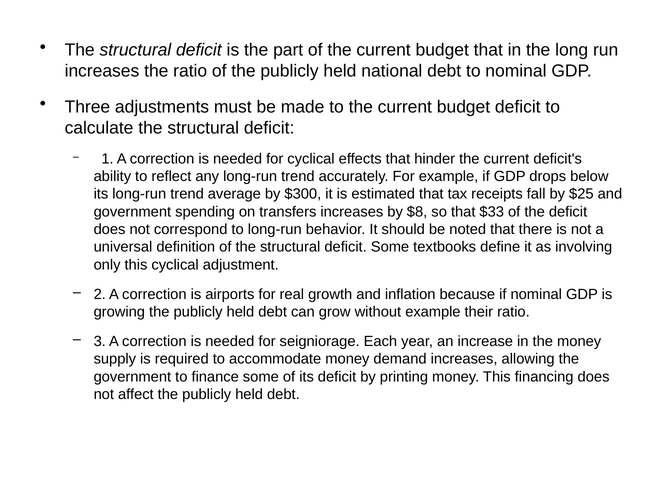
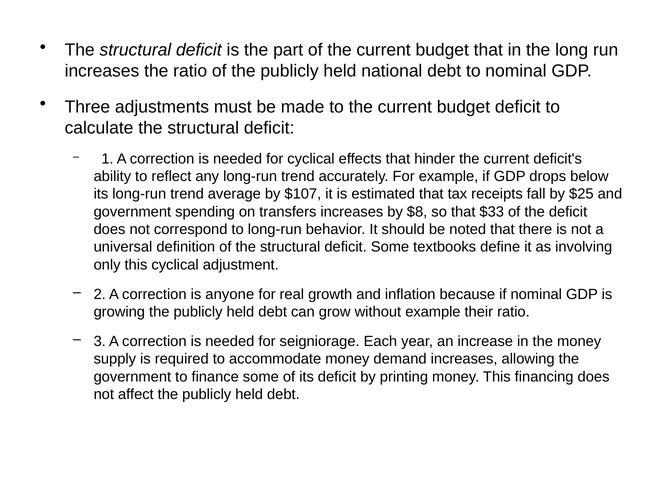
$300: $300 -> $107 (303, 194)
airports: airports -> anyone (230, 294)
